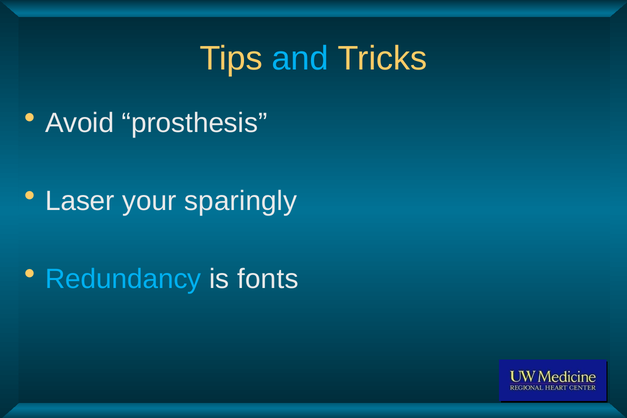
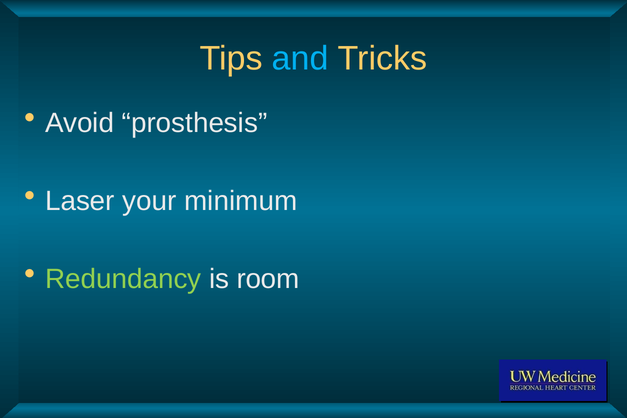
sparingly: sparingly -> minimum (241, 201)
Redundancy colour: light blue -> light green (123, 279)
fonts: fonts -> room (268, 279)
